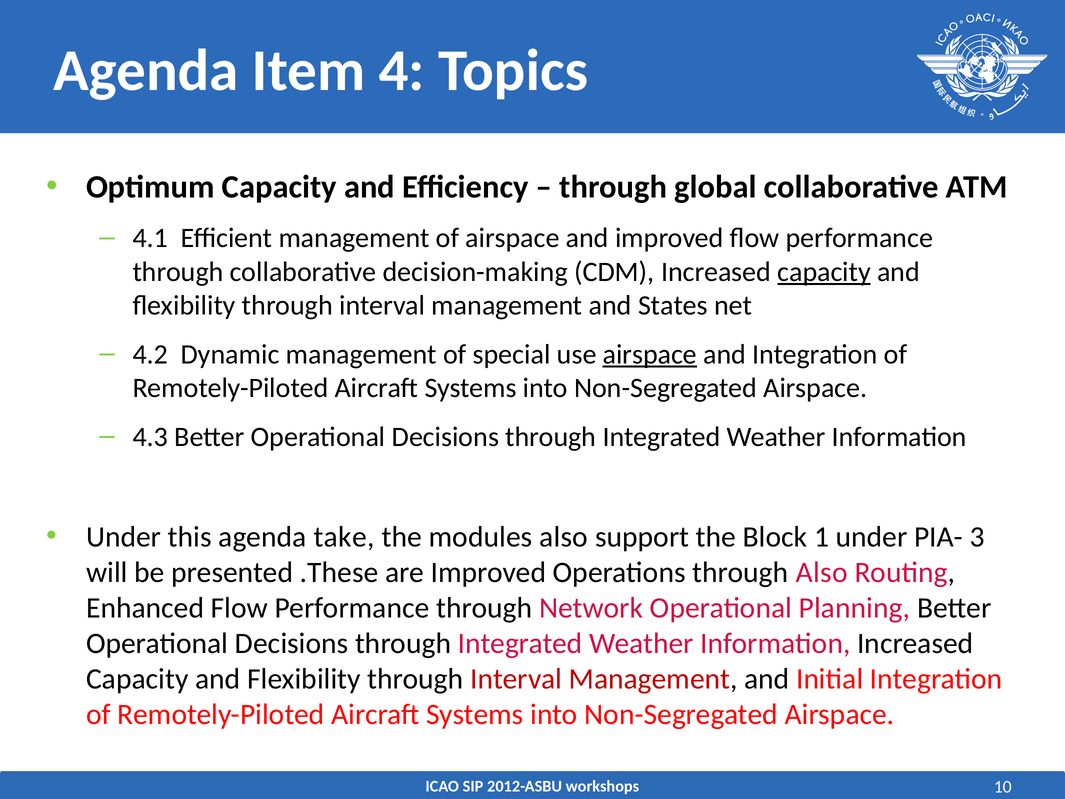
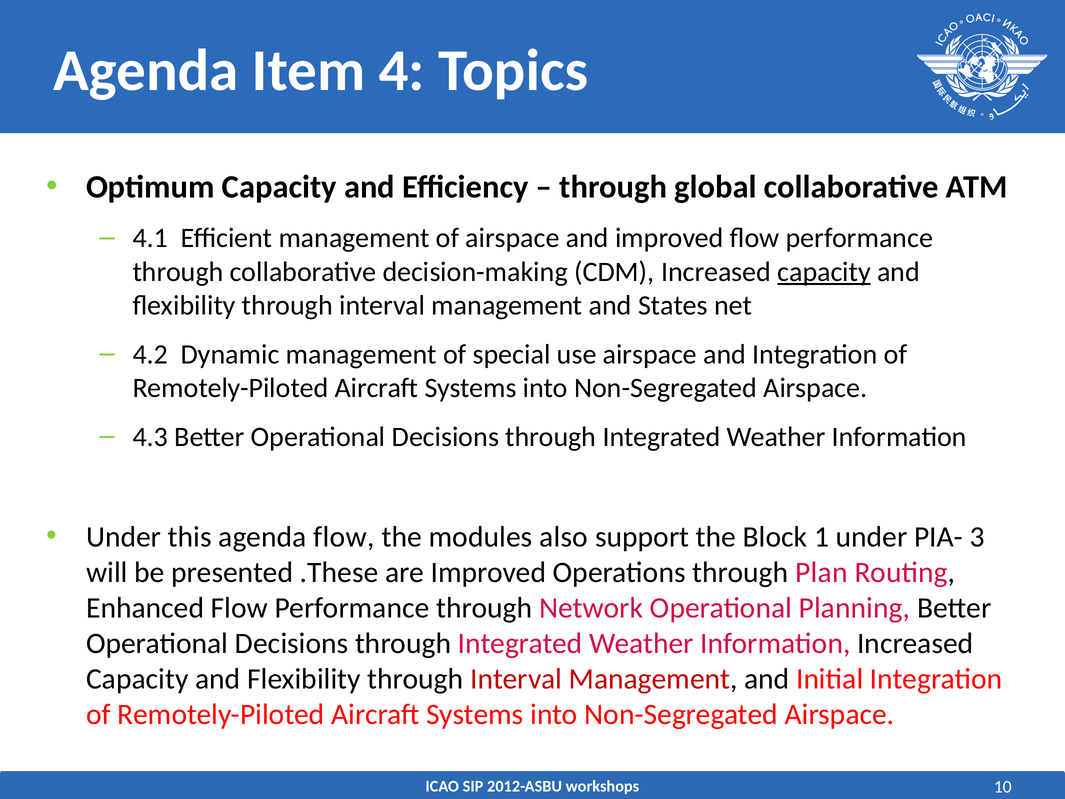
airspace underline: present -> none (650, 354)
agenda take: take -> flow (344, 537)
through Also: Also -> Plan (822, 572)
